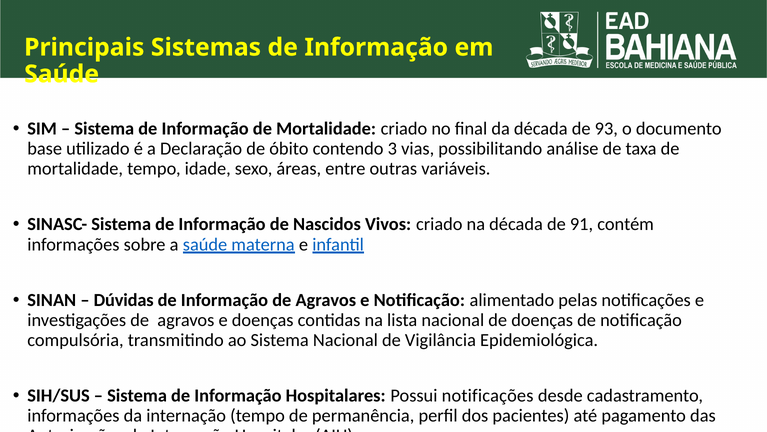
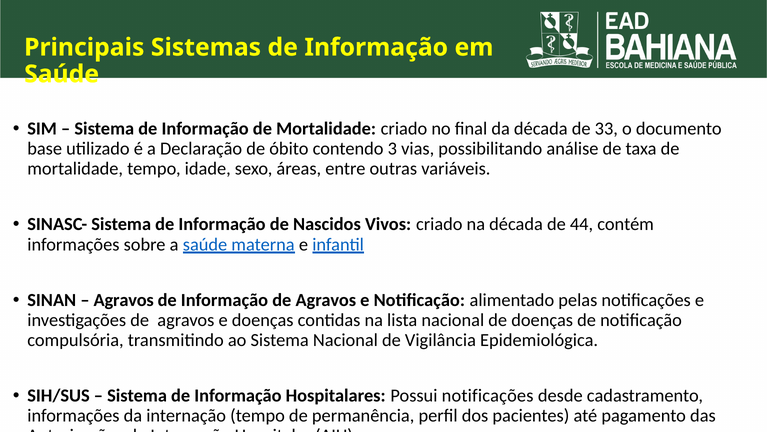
93: 93 -> 33 (606, 129)
91: 91 -> 44 (582, 224)
Dúvidas: Dúvidas -> Agravos (124, 300)
